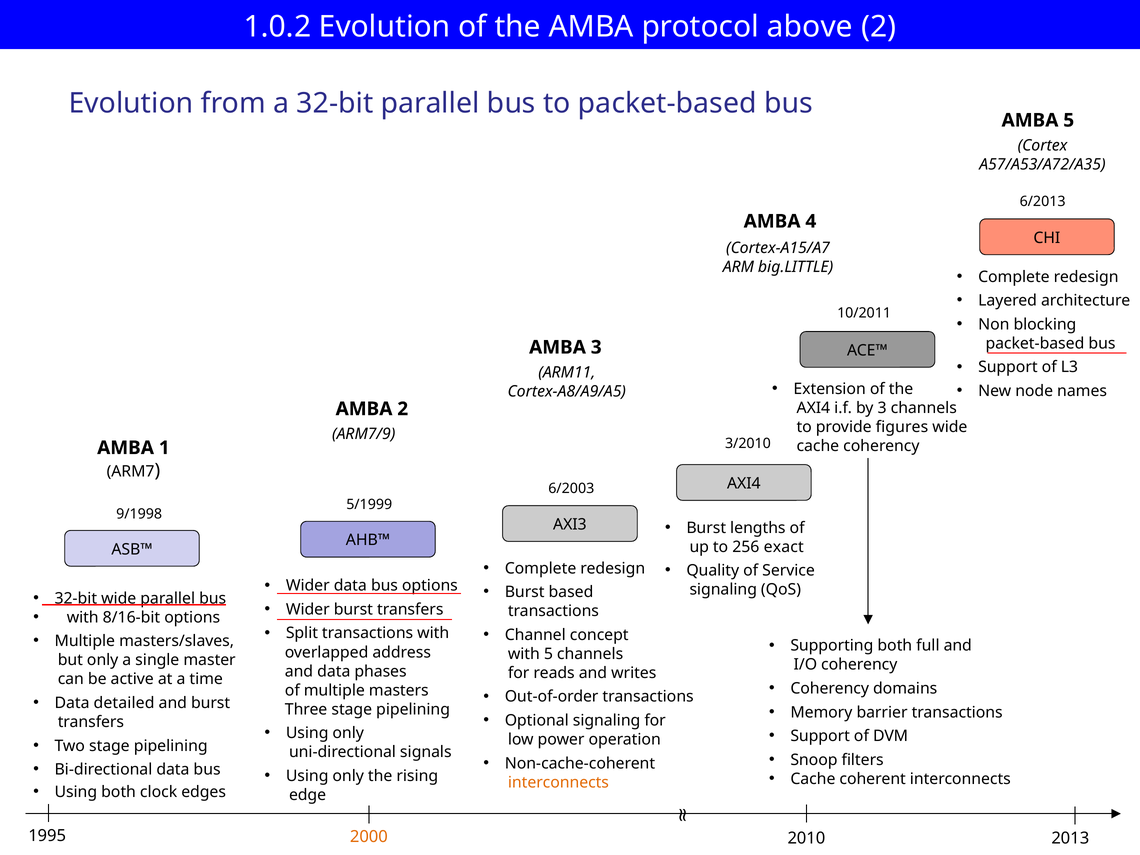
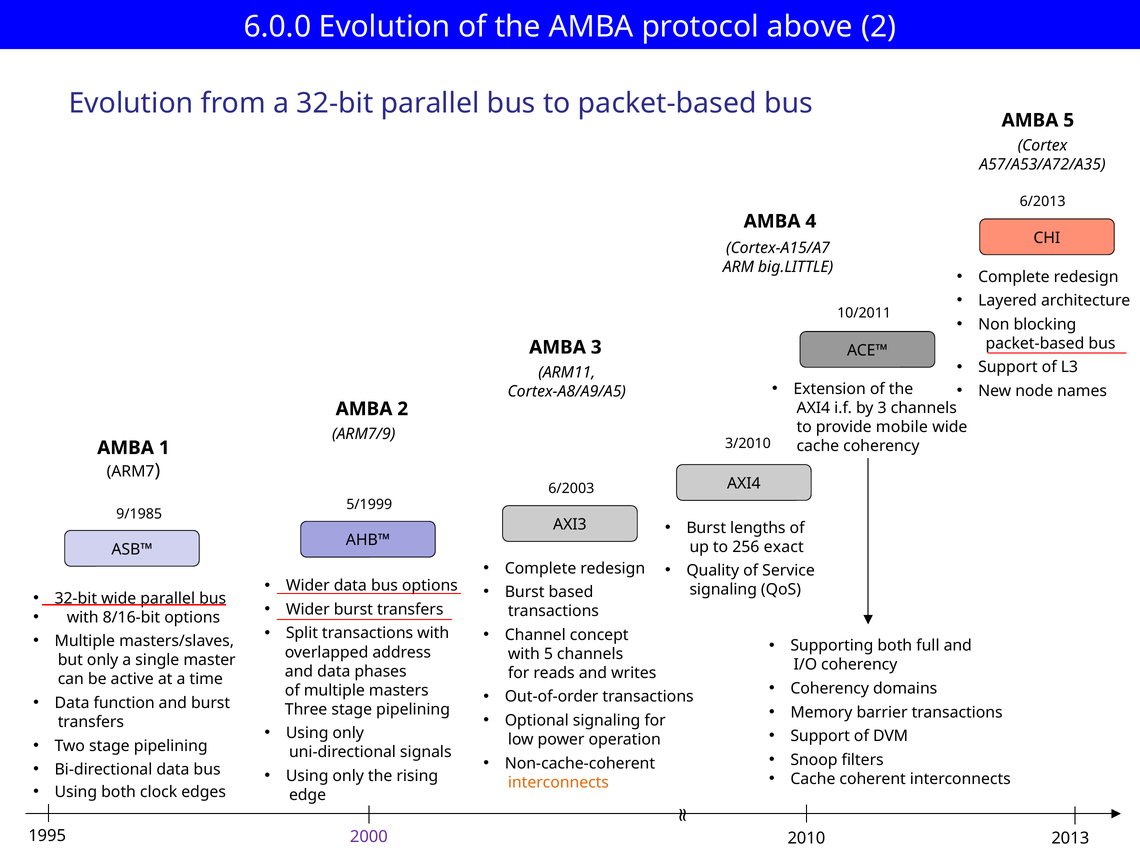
1.0.2: 1.0.2 -> 6.0.0 (277, 27)
figures: figures -> mobile (902, 427)
9/1998: 9/1998 -> 9/1985 (139, 514)
detailed: detailed -> function (124, 703)
2000 colour: orange -> purple (369, 837)
